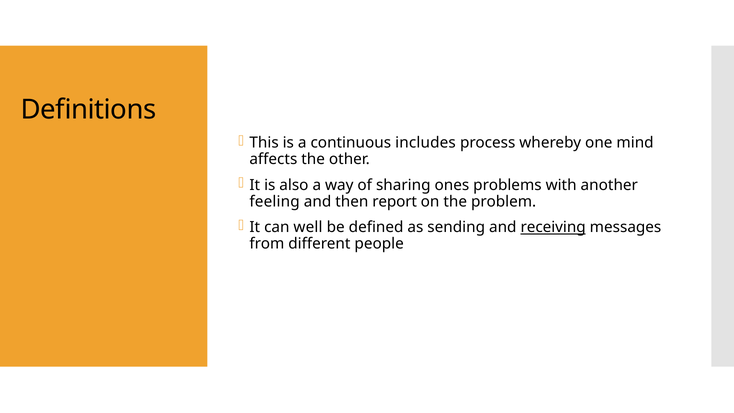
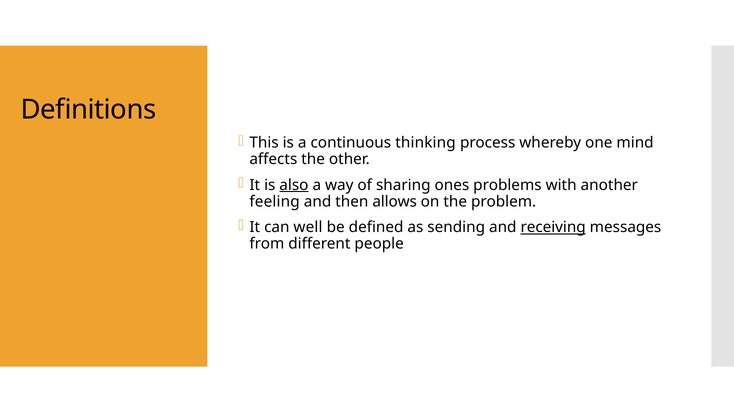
includes: includes -> thinking (426, 143)
also underline: none -> present (294, 185)
report: report -> allows (395, 201)
